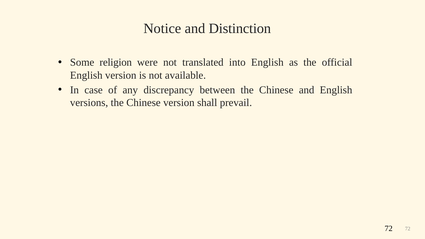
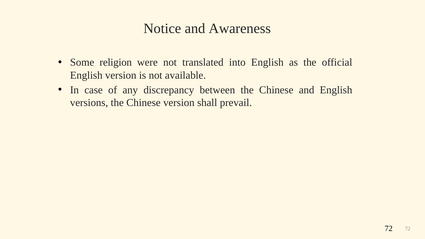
Distinction: Distinction -> Awareness (240, 28)
